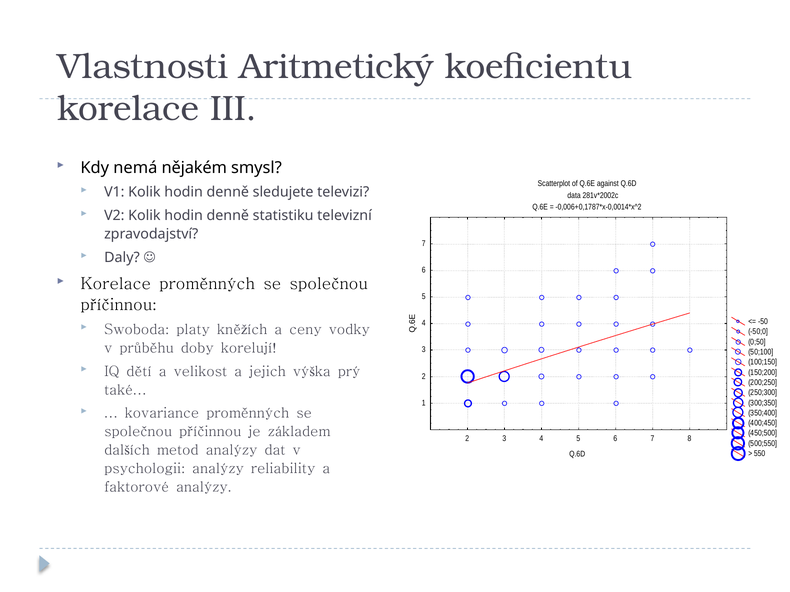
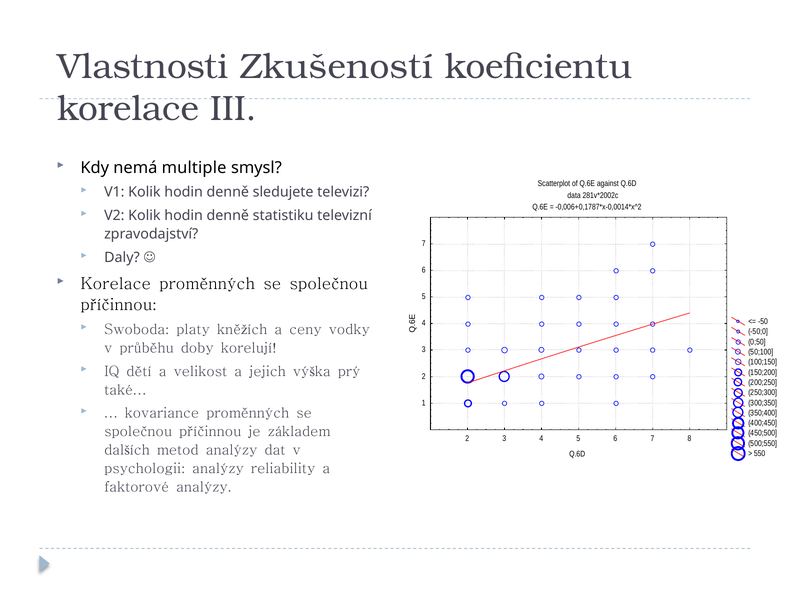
Aritmetický: Aritmetický -> Zkušeností (336, 67)
nějakém: nějakém -> multiple (194, 168)
